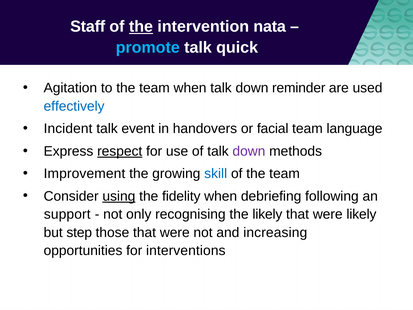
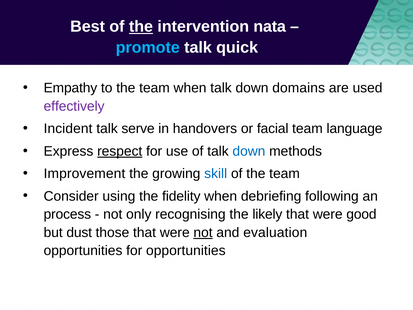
Staff: Staff -> Best (88, 26)
Agitation: Agitation -> Empathy (70, 88)
reminder: reminder -> domains (299, 88)
effectively colour: blue -> purple (74, 106)
event: event -> serve (138, 129)
down colour: purple -> blue (249, 151)
using underline: present -> none (119, 196)
support: support -> process (67, 214)
were likely: likely -> good (361, 214)
step: step -> dust (79, 232)
not underline: none -> present (203, 232)
increasing: increasing -> evaluation (275, 232)
for interventions: interventions -> opportunities (186, 251)
